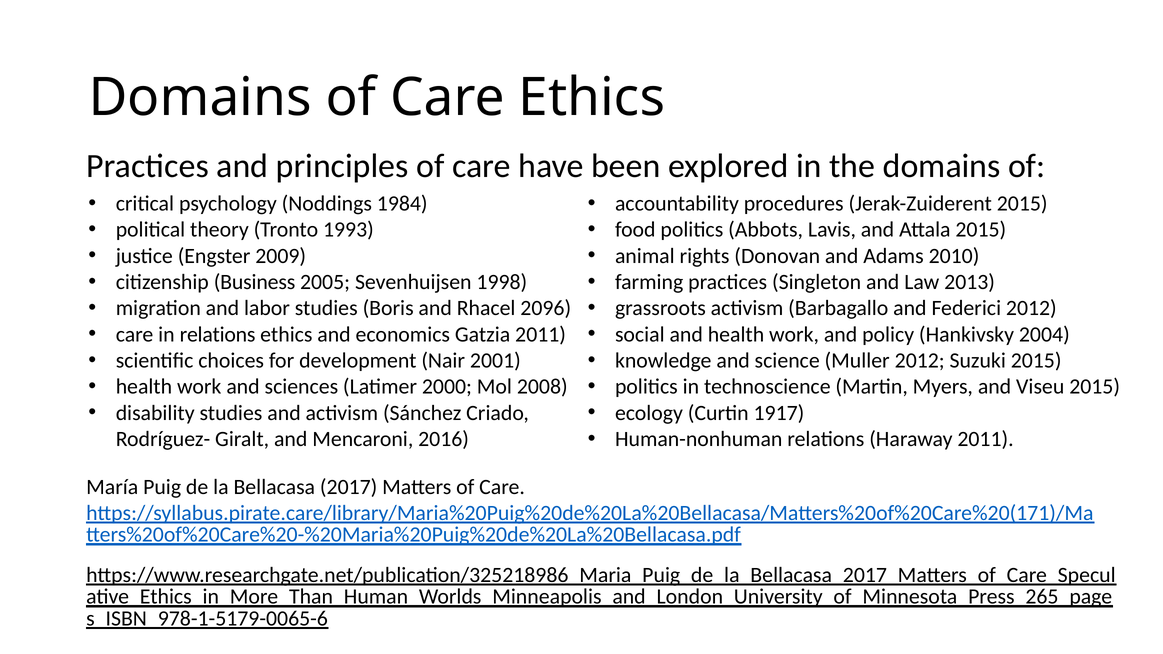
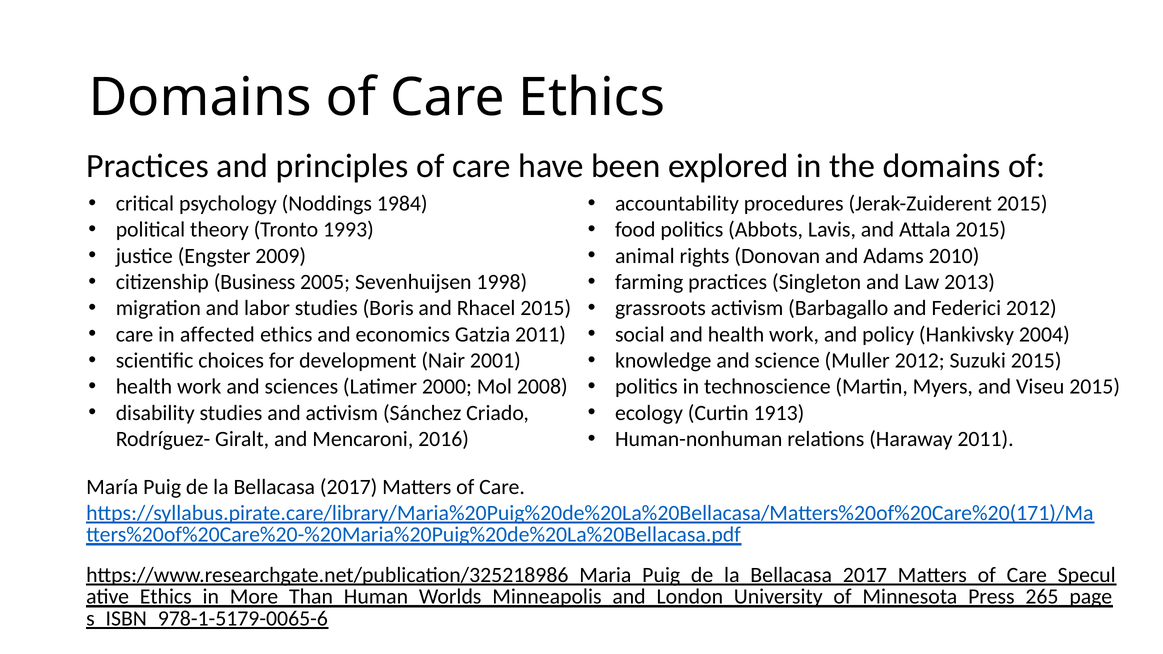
Rhacel 2096: 2096 -> 2015 (546, 308)
in relations: relations -> affected (217, 334)
1917: 1917 -> 1913 (779, 413)
